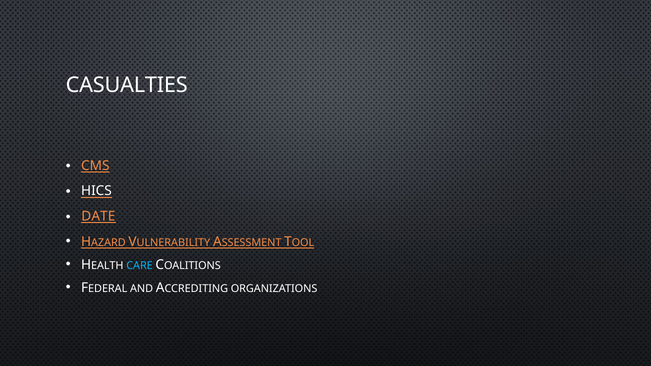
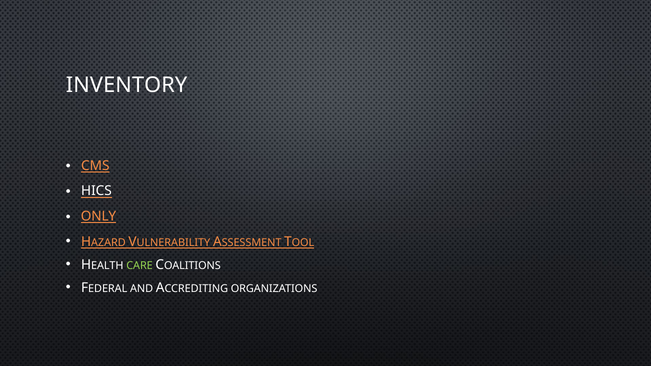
CASUALTIES: CASUALTIES -> INVENTORY (127, 85)
DATE: DATE -> ONLY (99, 216)
CARE colour: light blue -> light green (140, 266)
